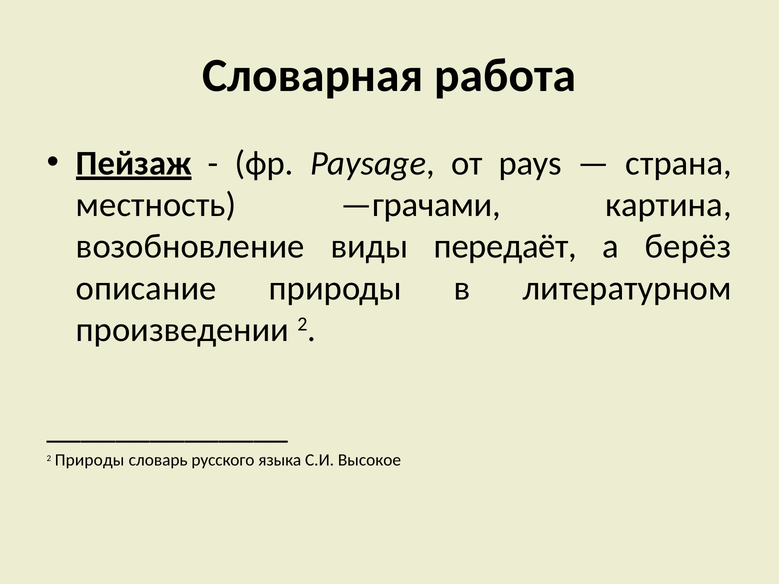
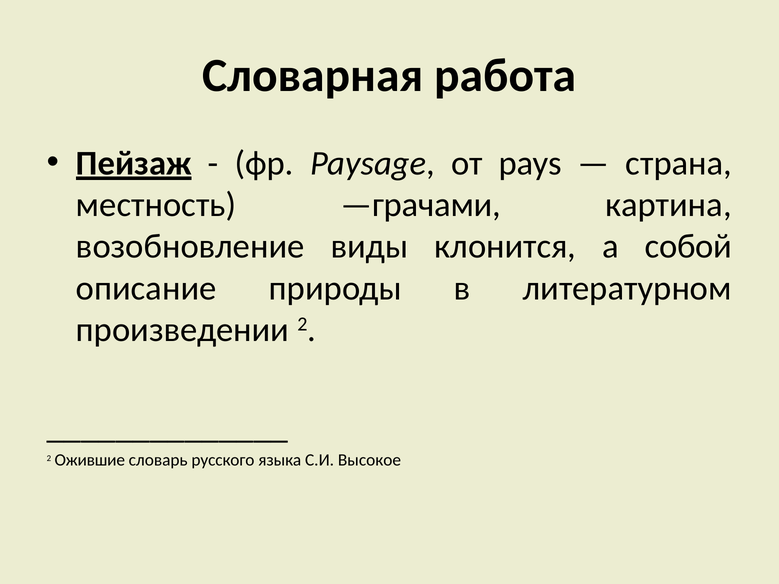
передаёт: передаёт -> клонится (505, 247)
берёз: берёз -> собой (688, 247)
2 Природы: Природы -> Ожившие (90, 460)
